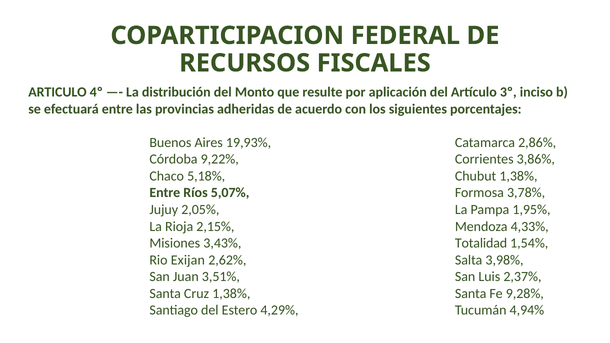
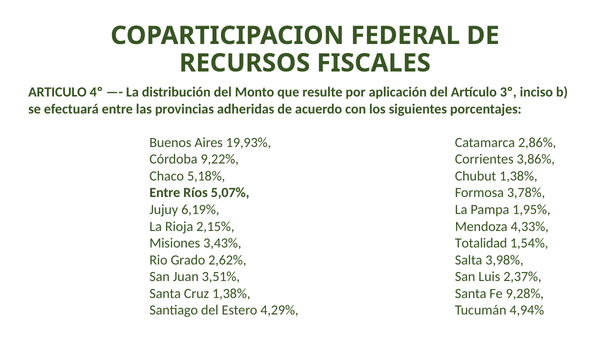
2,05%: 2,05% -> 6,19% (200, 210)
Exijan: Exijan -> Grado (188, 260)
